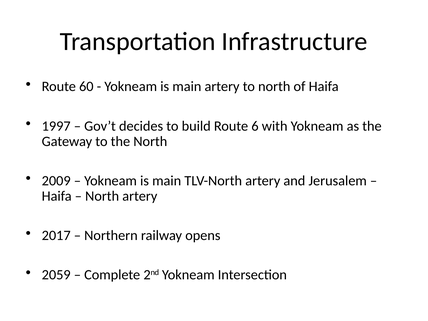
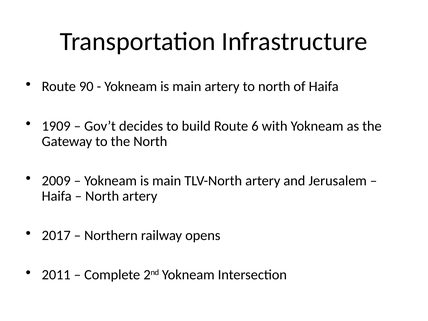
60: 60 -> 90 (86, 87)
1997: 1997 -> 1909 (56, 126)
2059: 2059 -> 2011 (56, 275)
